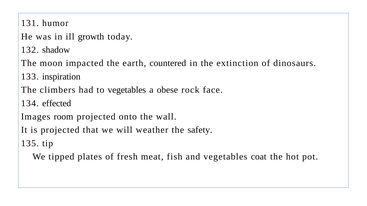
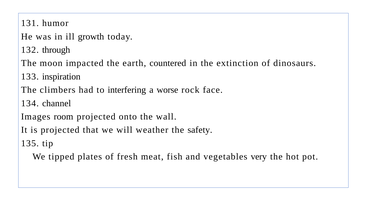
shadow: shadow -> through (56, 50)
to vegetables: vegetables -> interfering (127, 90)
obese: obese -> worse (167, 90)
effected: effected -> channel (57, 103)
coat: coat -> very (259, 157)
